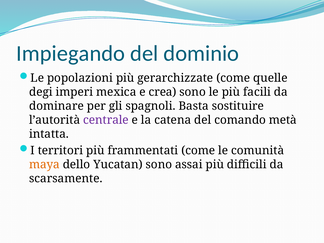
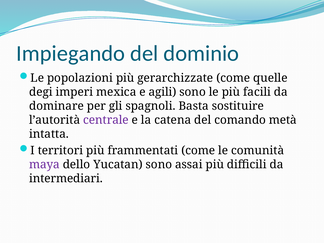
crea: crea -> agili (163, 92)
maya colour: orange -> purple (44, 165)
scarsamente: scarsamente -> intermediari (66, 179)
